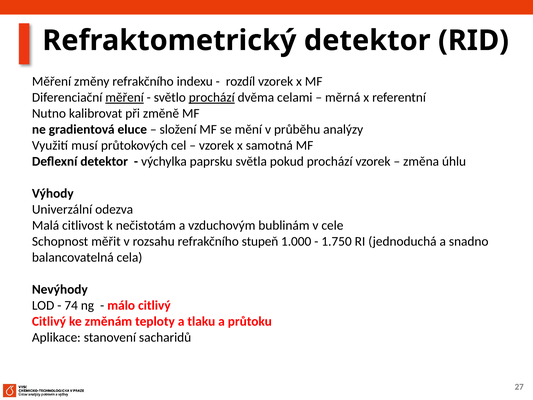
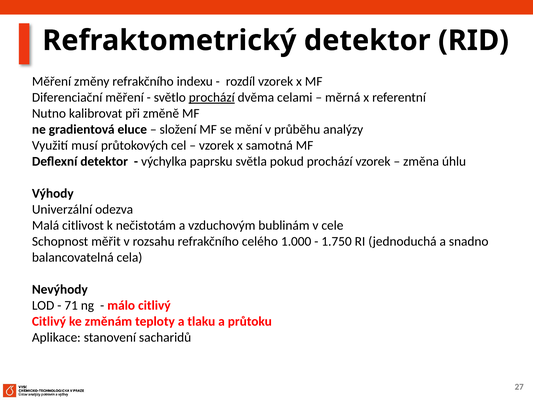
měření underline: present -> none (125, 97)
stupeň: stupeň -> celého (260, 241)
74: 74 -> 71 (71, 305)
